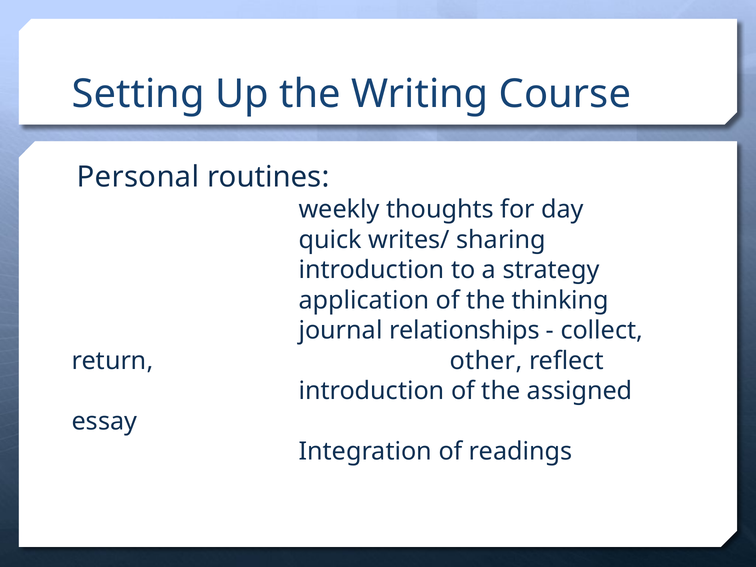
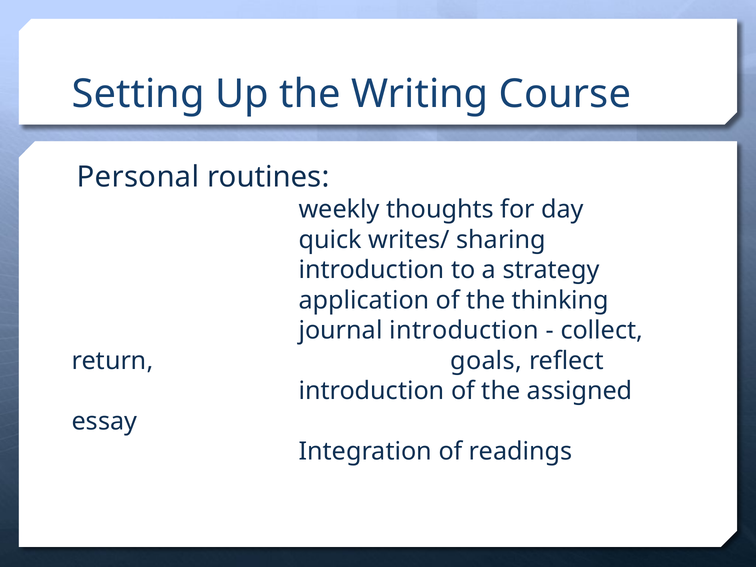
journal relationships: relationships -> introduction (464, 331)
other: other -> goals (486, 361)
